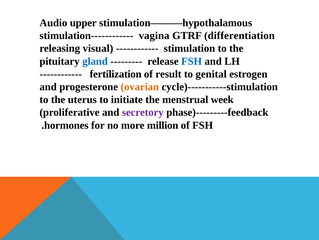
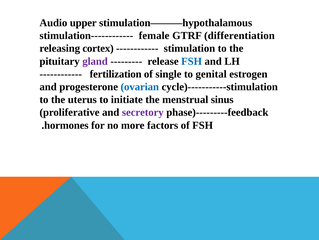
vagina: vagina -> female (154, 36)
visual: visual -> cortex (98, 48)
gland colour: blue -> purple (95, 61)
result: result -> single (168, 74)
ovarian colour: orange -> blue (140, 87)
week: week -> sinus (222, 99)
million: million -> factors (163, 125)
